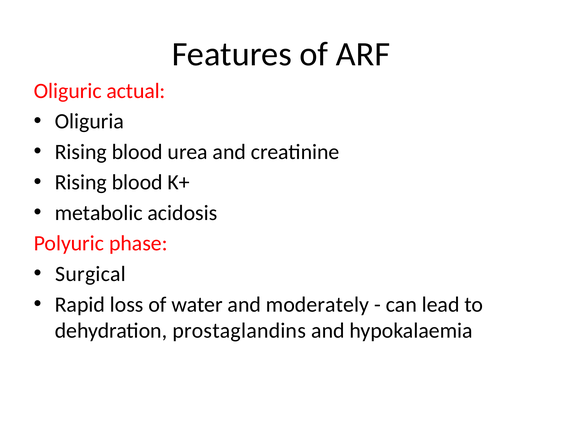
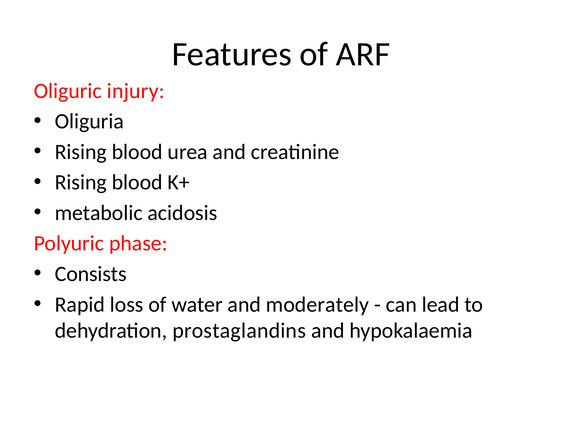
actual: actual -> injury (136, 91)
Surgical: Surgical -> Consists (91, 274)
